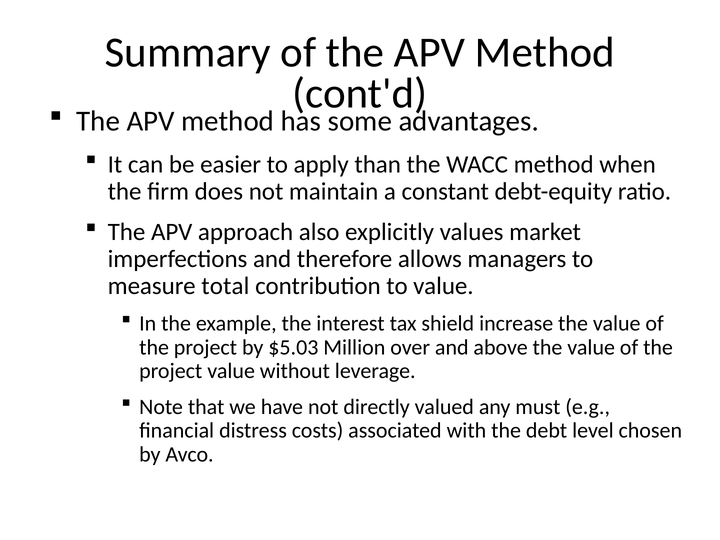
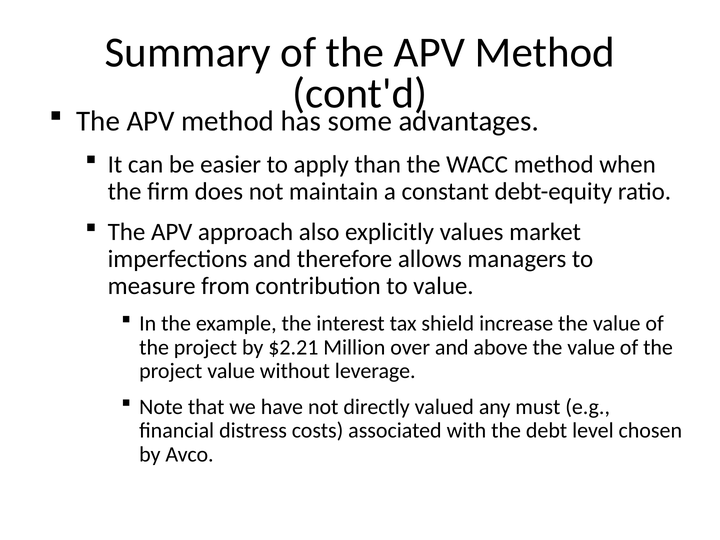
total: total -> from (226, 286)
$5.03: $5.03 -> $2.21 (293, 347)
